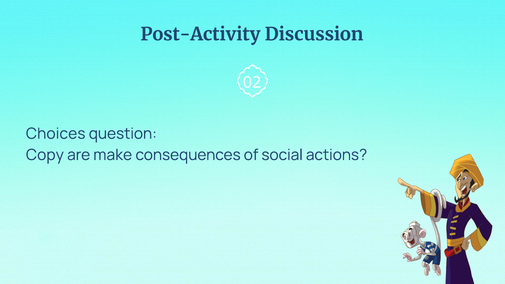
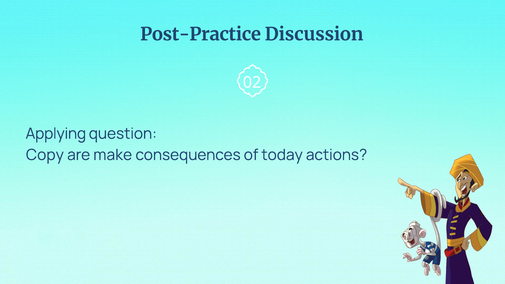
Post-Activity: Post-Activity -> Post-Practice (201, 34)
Choices: Choices -> Applying (56, 134)
social: social -> today (282, 155)
